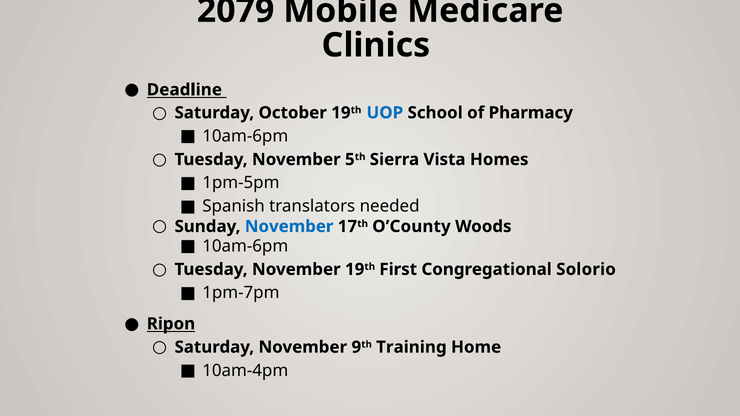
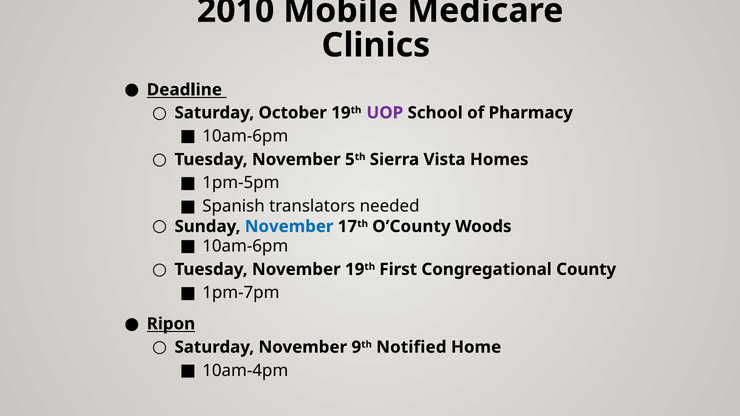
2079: 2079 -> 2010 (236, 11)
UOP colour: blue -> purple (385, 113)
Solorio: Solorio -> County (586, 269)
Training: Training -> Notified (411, 347)
